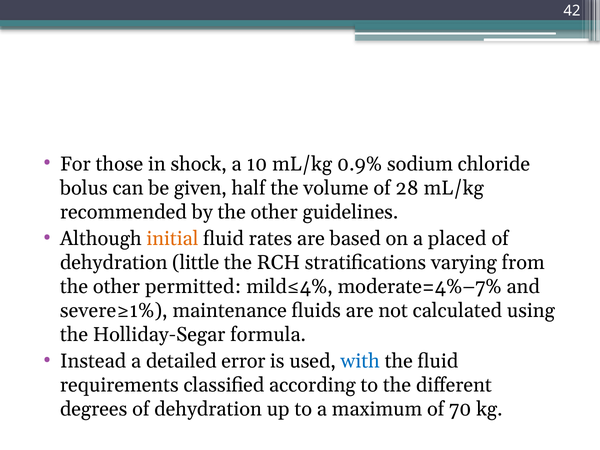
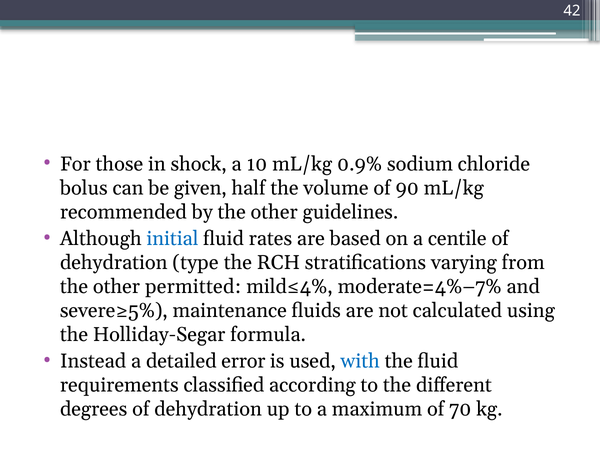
28: 28 -> 90 (407, 188)
initial colour: orange -> blue (172, 238)
placed: placed -> centile (457, 238)
little: little -> type (196, 262)
severe≥1%: severe≥1% -> severe≥5% (114, 310)
